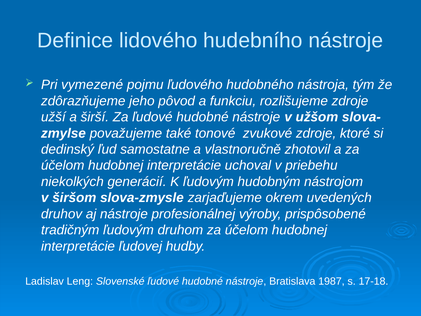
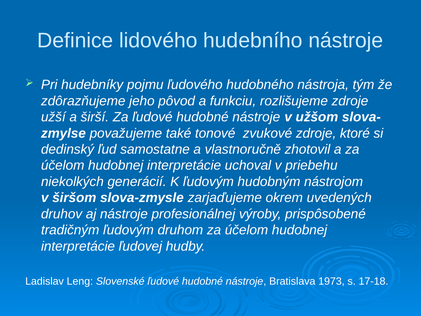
vymezené: vymezené -> hudebníky (92, 85)
1987: 1987 -> 1973 (331, 281)
